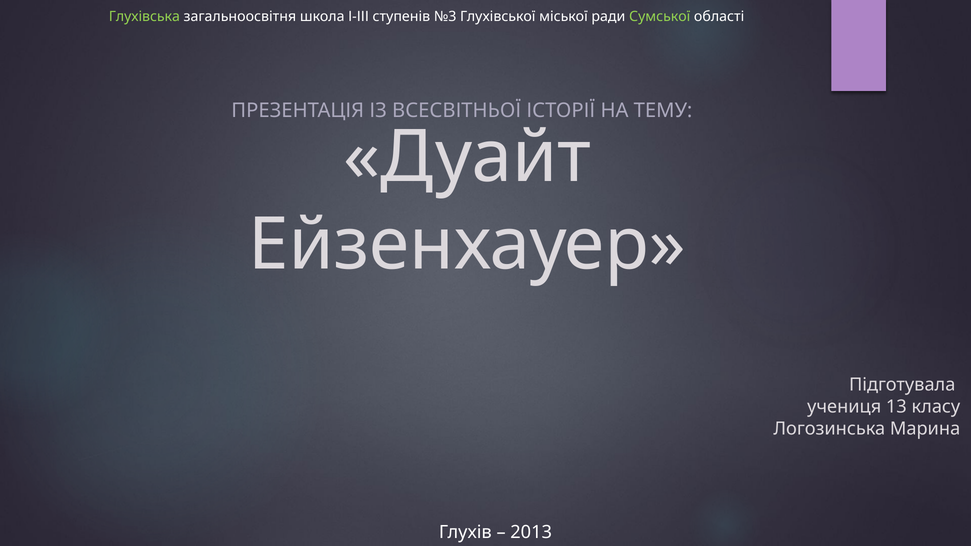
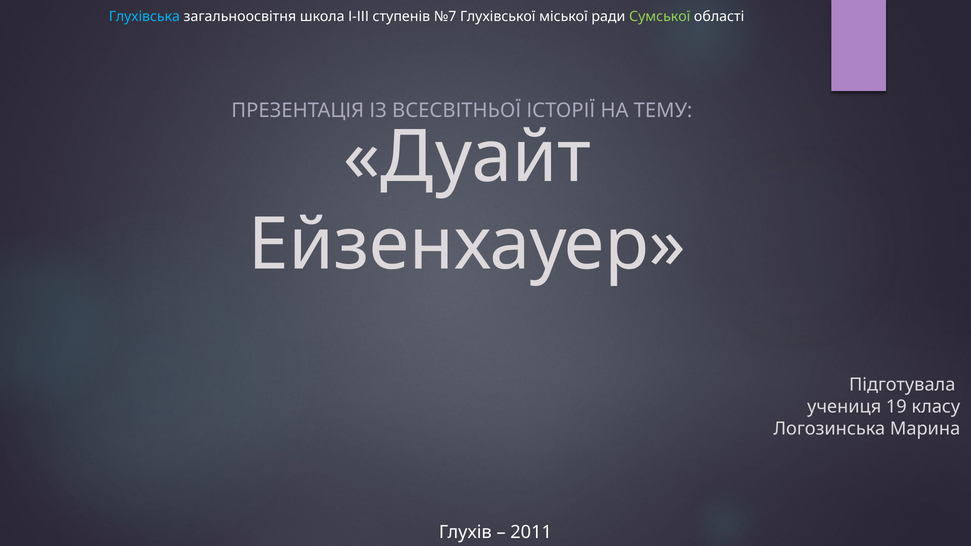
Глухівська colour: light green -> light blue (144, 17)
№3: №3 -> №7 (445, 17)
13: 13 -> 19 (896, 407)
2013: 2013 -> 2011 (531, 533)
